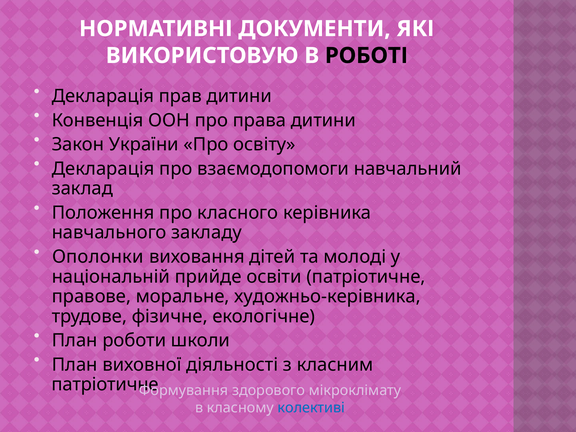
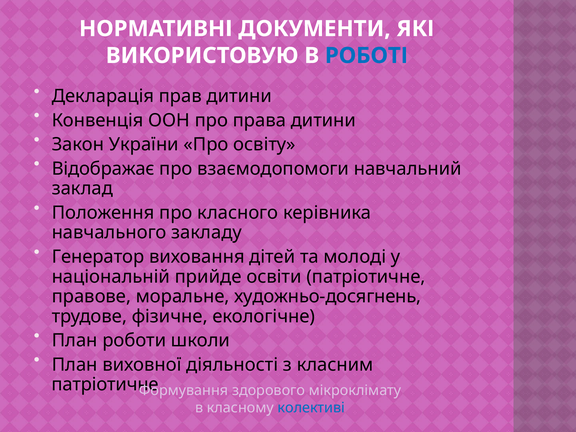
РОБОТІ colour: black -> blue (366, 56)
Декларація: Декларація -> Відображає (103, 169)
Ополонки: Ополонки -> Генератор (98, 257)
художньо-керівника: художньо-керівника -> художньо-досягнень (328, 296)
